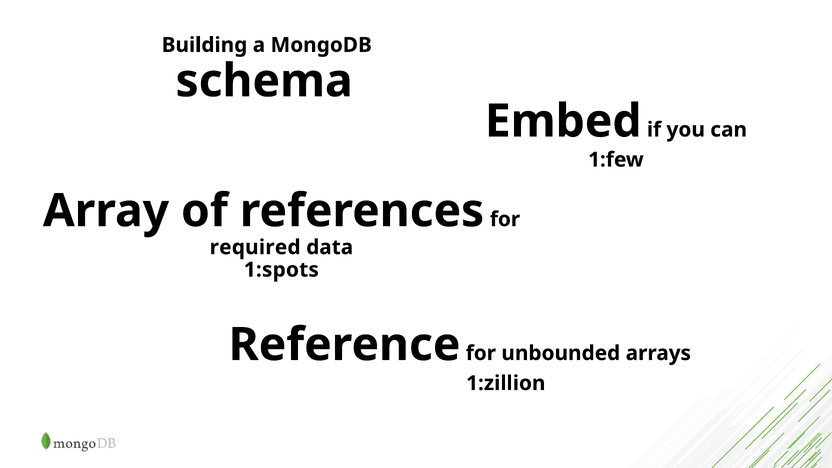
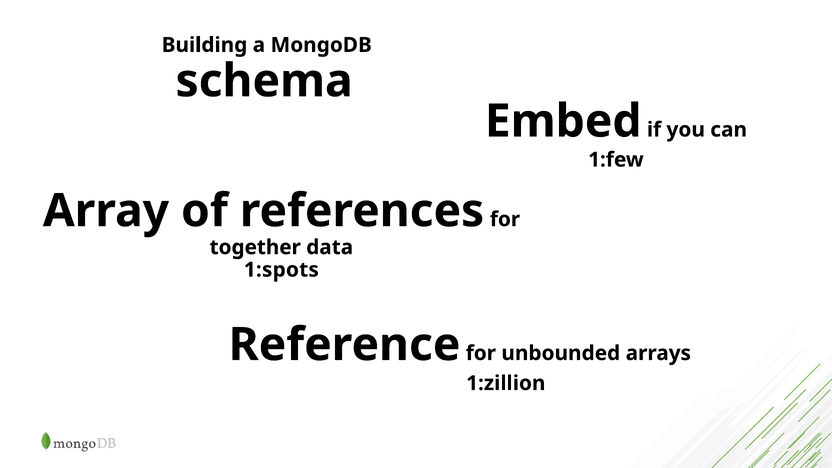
required: required -> together (255, 247)
